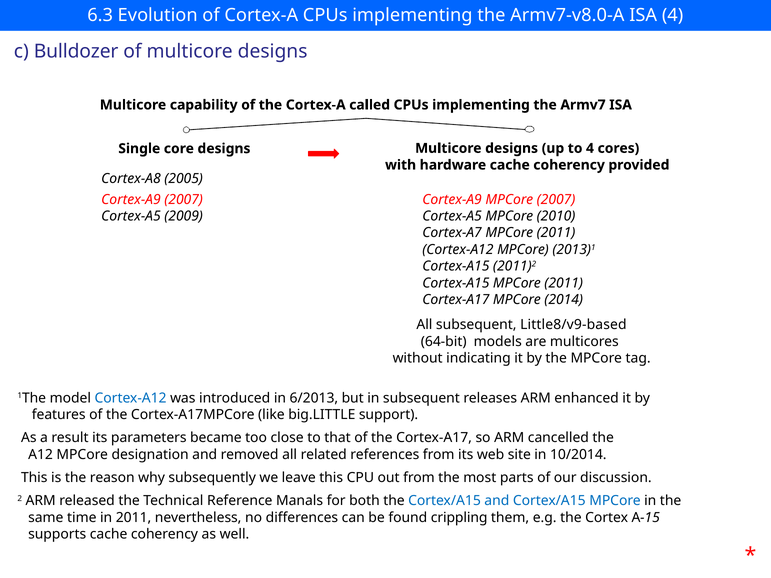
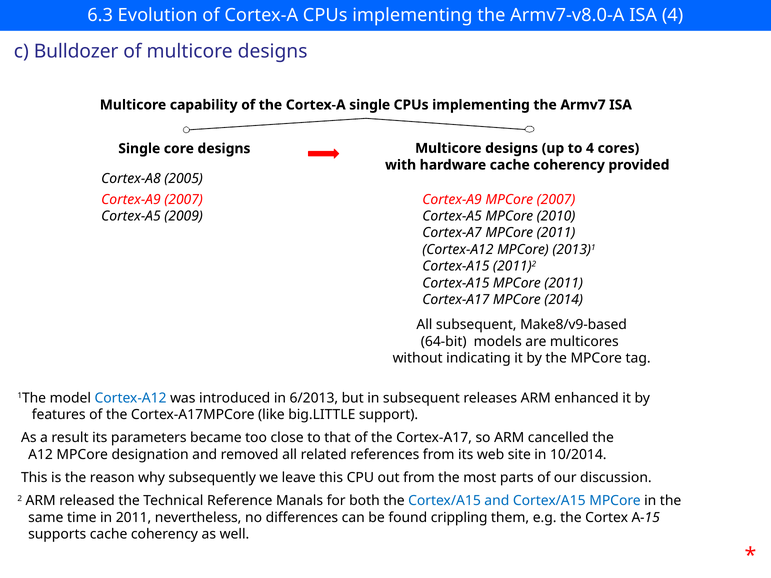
Cortex-A called: called -> single (370, 105)
Little8/v9-based: Little8/v9-based -> Make8/v9-based (574, 325)
